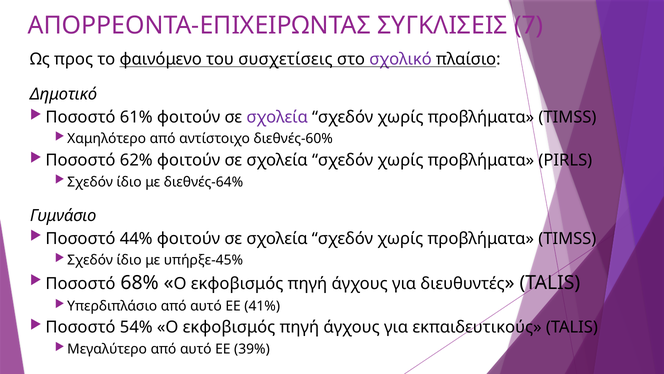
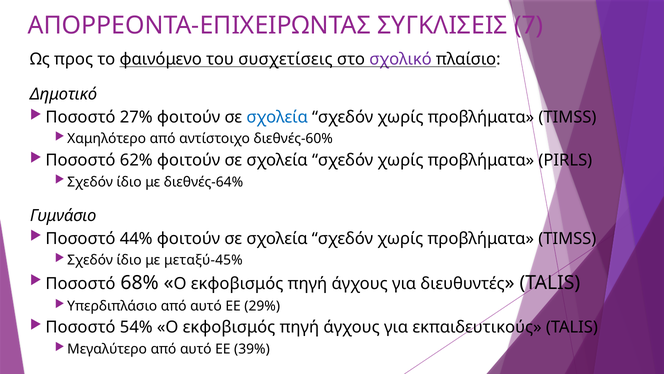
61%: 61% -> 27% (136, 117)
σχολεία colour: purple -> blue (277, 117)
υπήρξε-45%: υπήρξε-45% -> μεταξύ-45% (203, 260)
41%: 41% -> 29% (262, 306)
